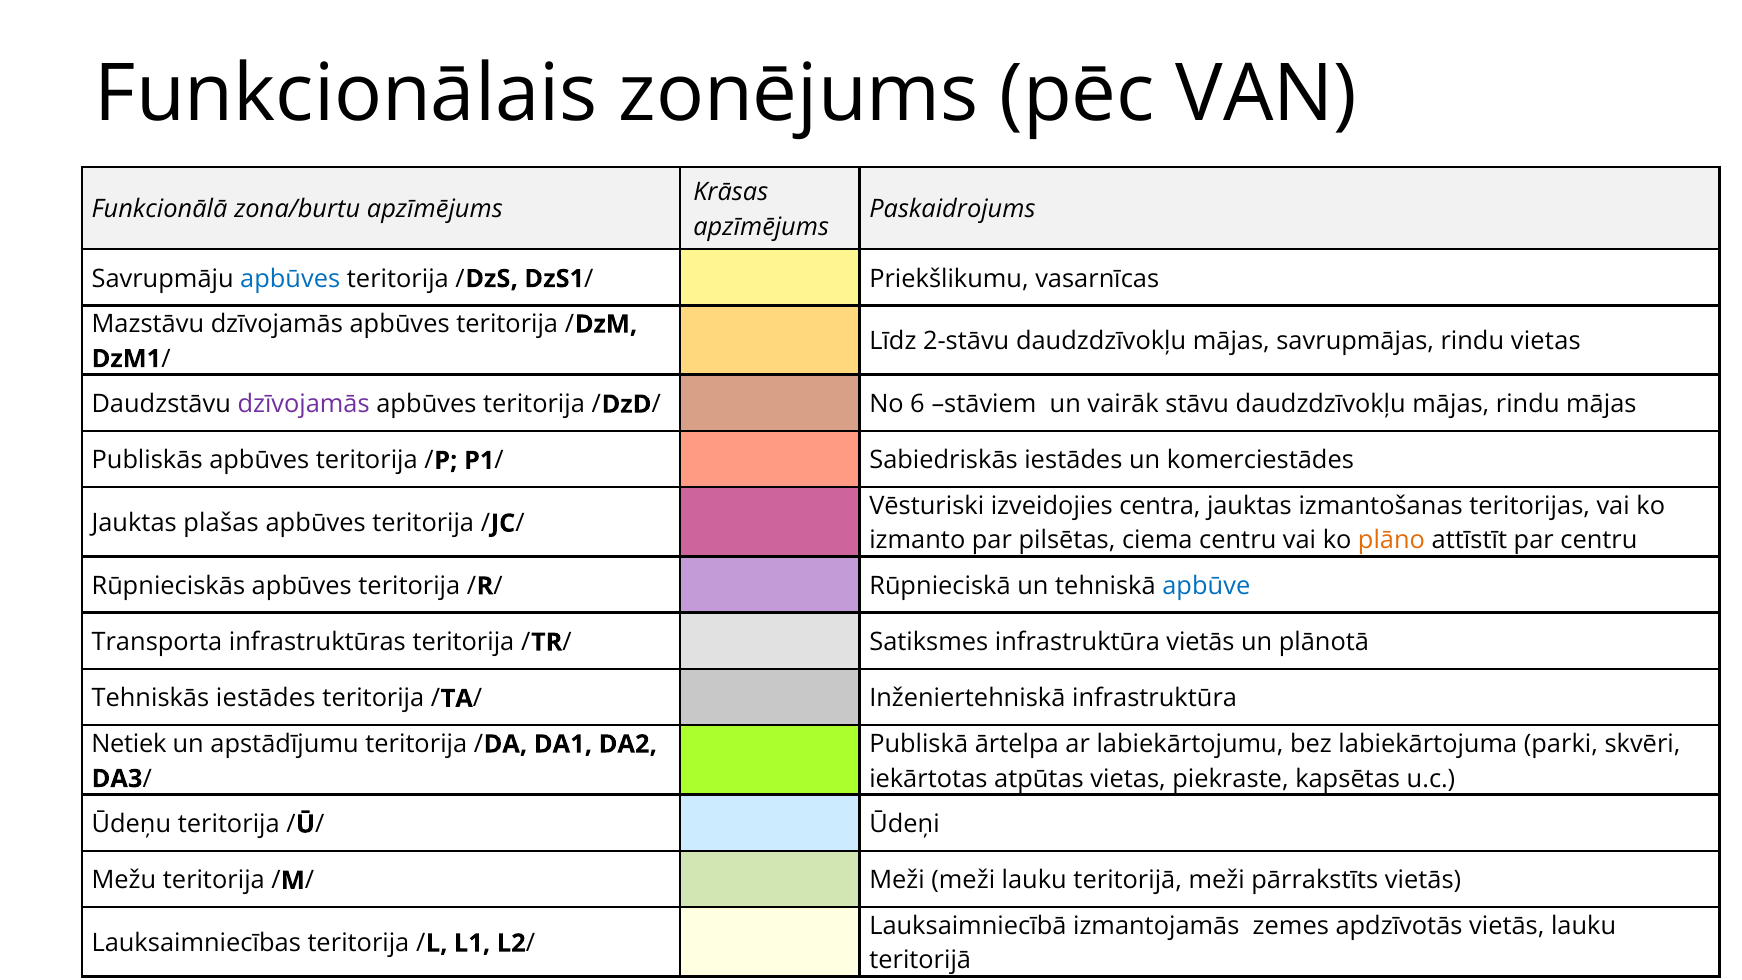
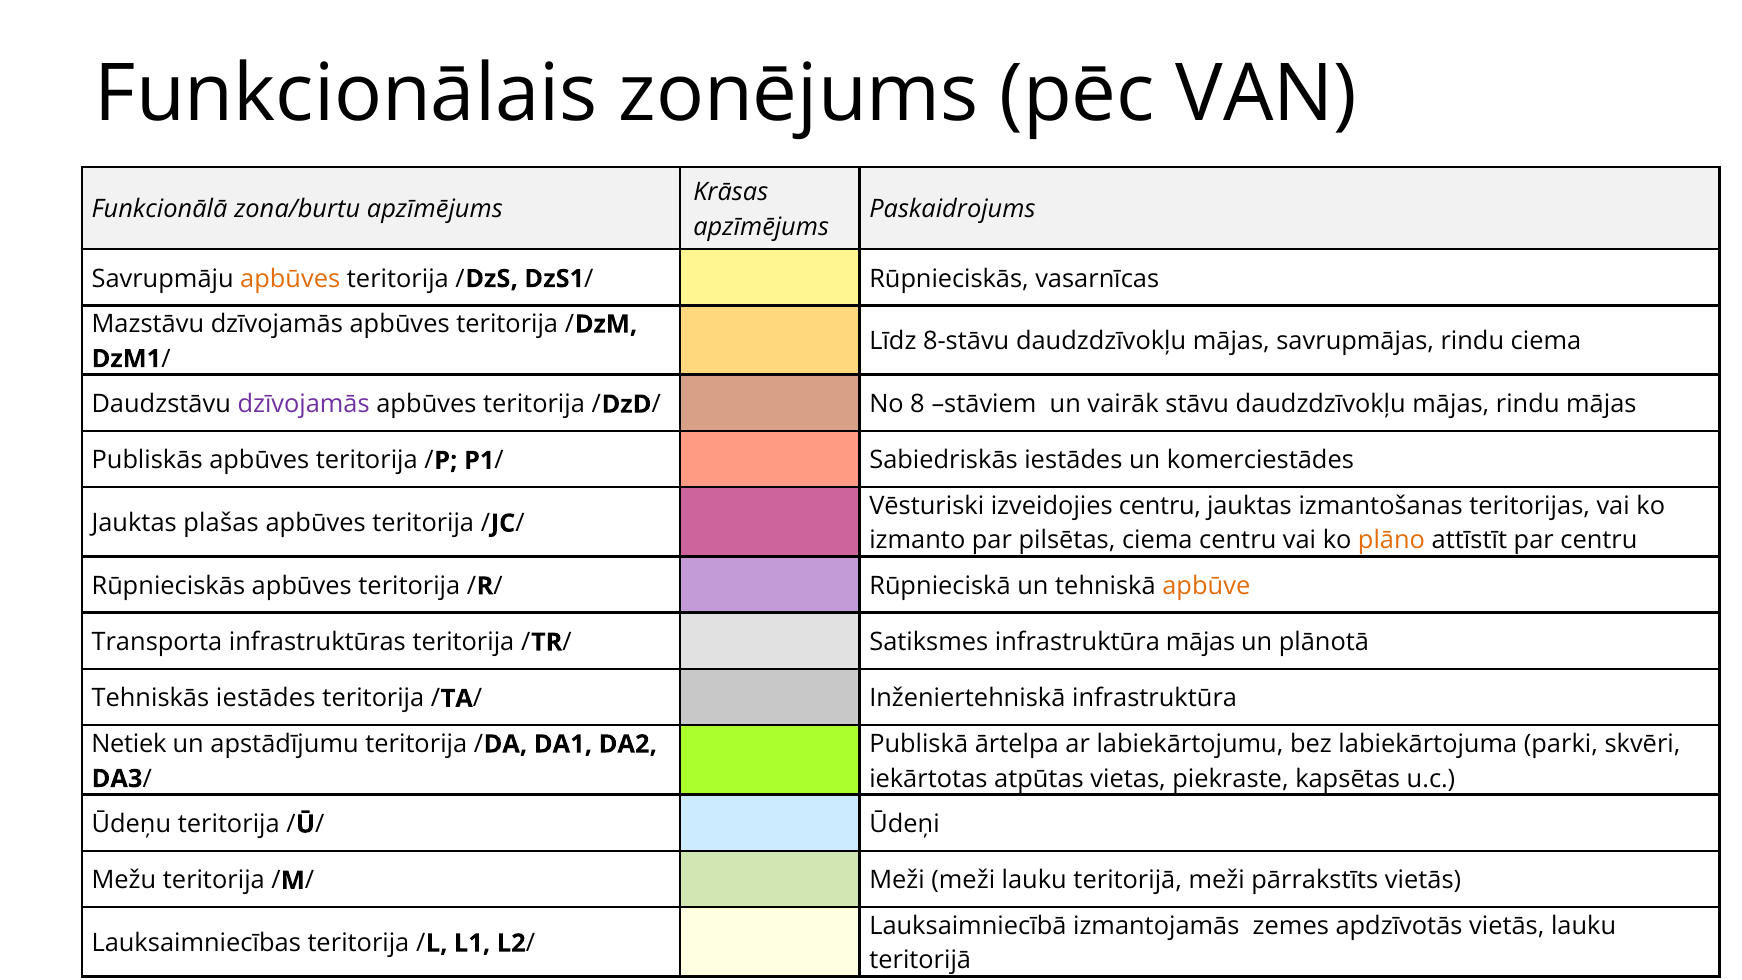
apbūves colour: blue -> orange (290, 279)
DzS1/ Priekšlikumu: Priekšlikumu -> Rūpnieciskās (949, 279)
2-stāvu: 2-stāvu -> 8-stāvu (966, 341)
rindu vietas: vietas -> ciema (1546, 341)
6: 6 -> 8 (917, 404)
izveidojies centra: centra -> centru (1160, 506)
apbūve colour: blue -> orange (1206, 586)
infrastruktūra vietās: vietās -> mājas (1201, 642)
